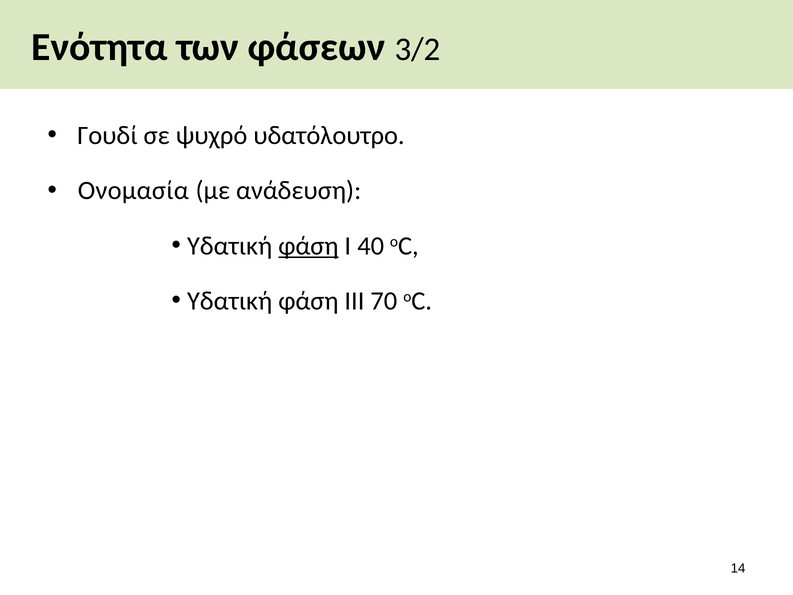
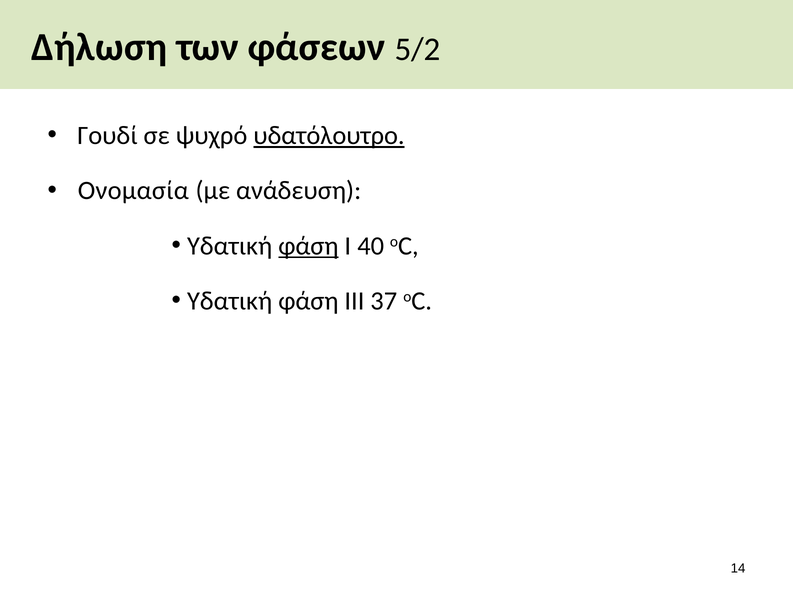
Ενότητα: Ενότητα -> Δήλωση (99, 47)
3/2: 3/2 -> 5/2 (418, 49)
υδατόλουτρο underline: none -> present (329, 136)
70: 70 -> 37 (384, 301)
